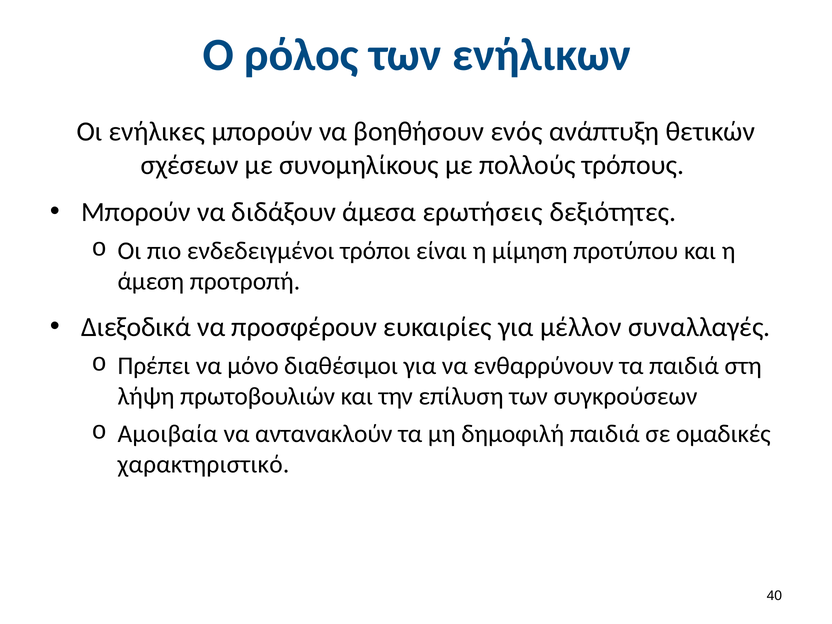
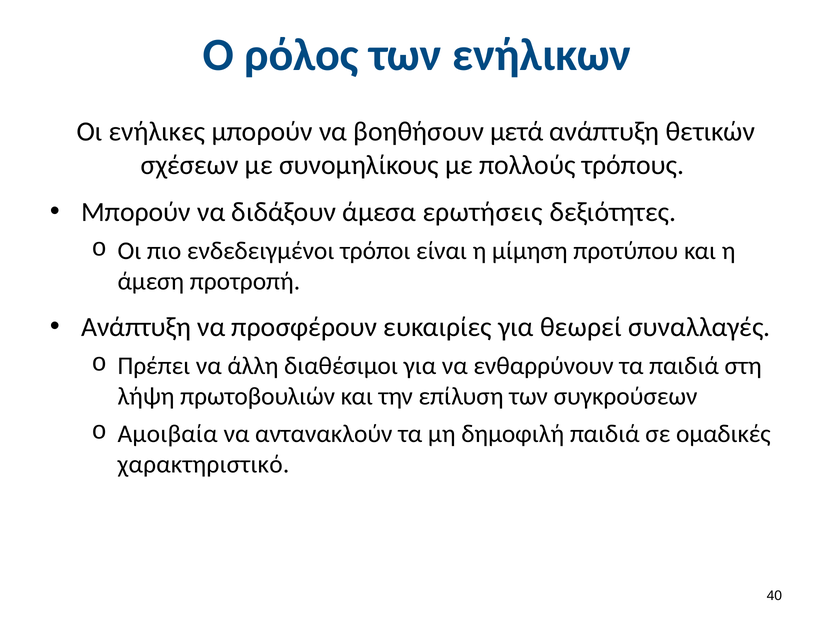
ενός: ενός -> μετά (517, 132)
Διεξοδικά: Διεξοδικά -> Ανάπτυξη (136, 327)
μέλλον: μέλλον -> θεωρεί (581, 327)
μόνο: μόνο -> άλλη (253, 366)
